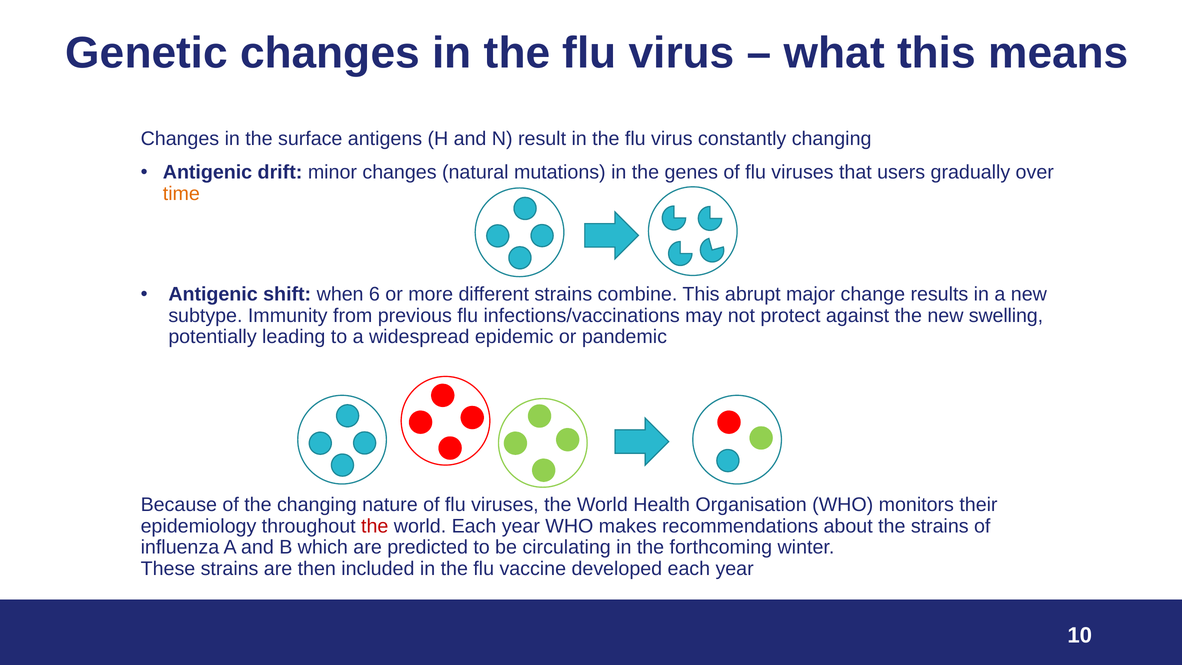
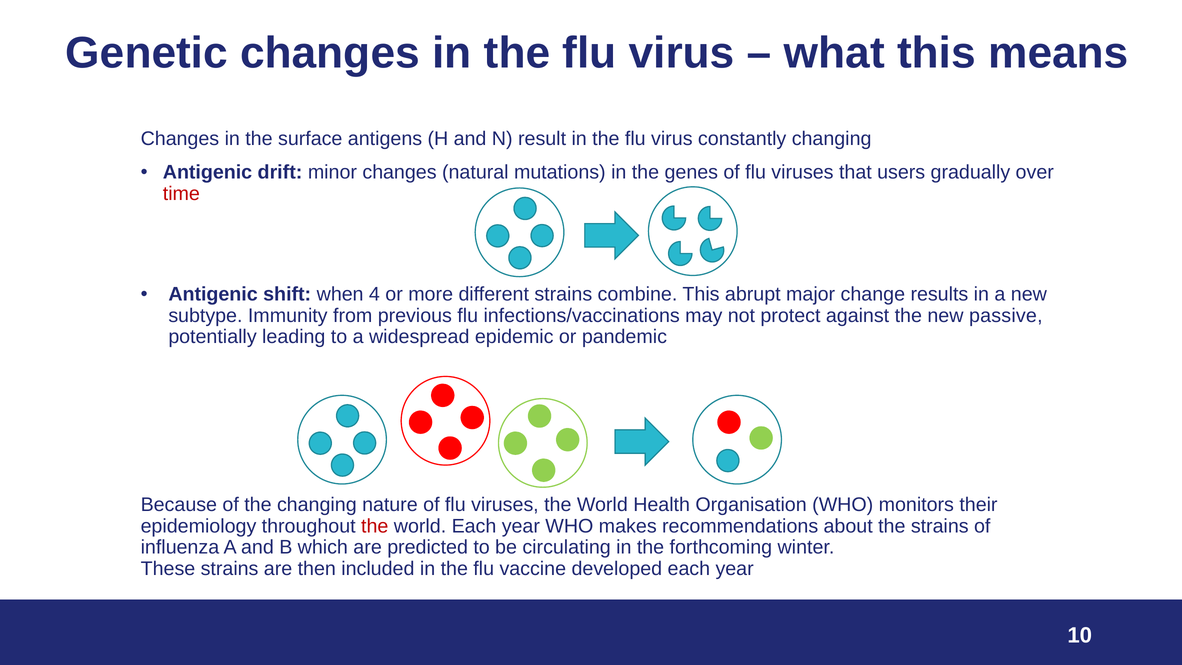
time colour: orange -> red (181, 194)
6: 6 -> 4 (374, 294)
swelling: swelling -> passive (1006, 316)
